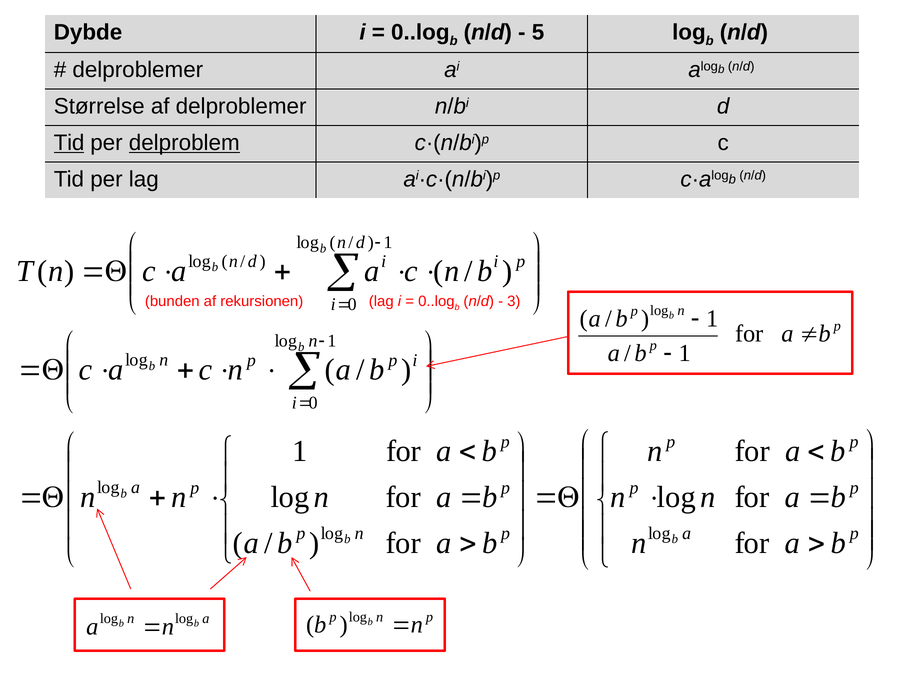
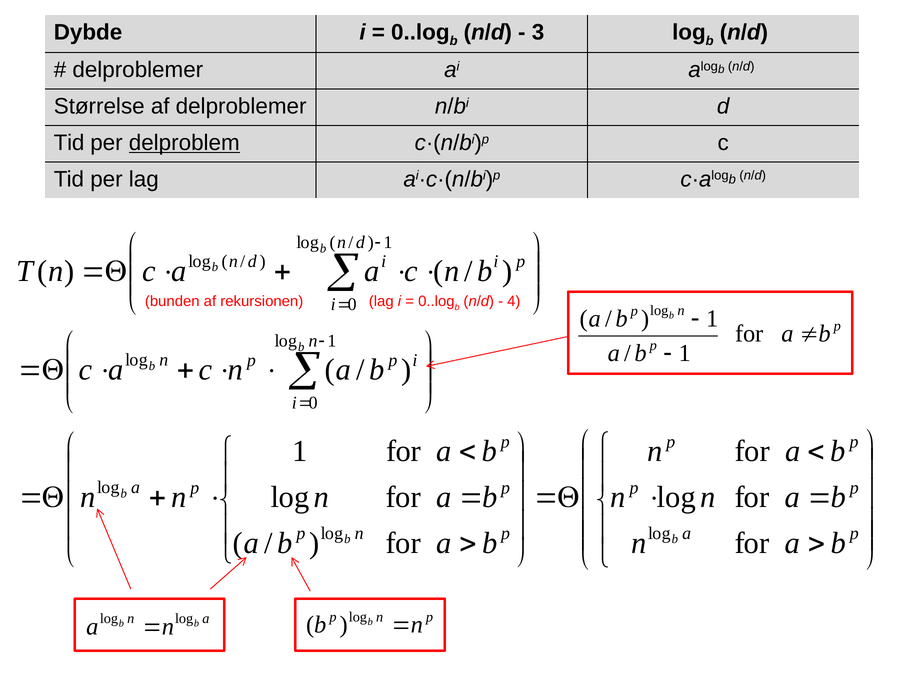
5: 5 -> 3 (538, 32)
Tid underline: present -> none (69, 143)
3: 3 -> 4 (514, 301)
